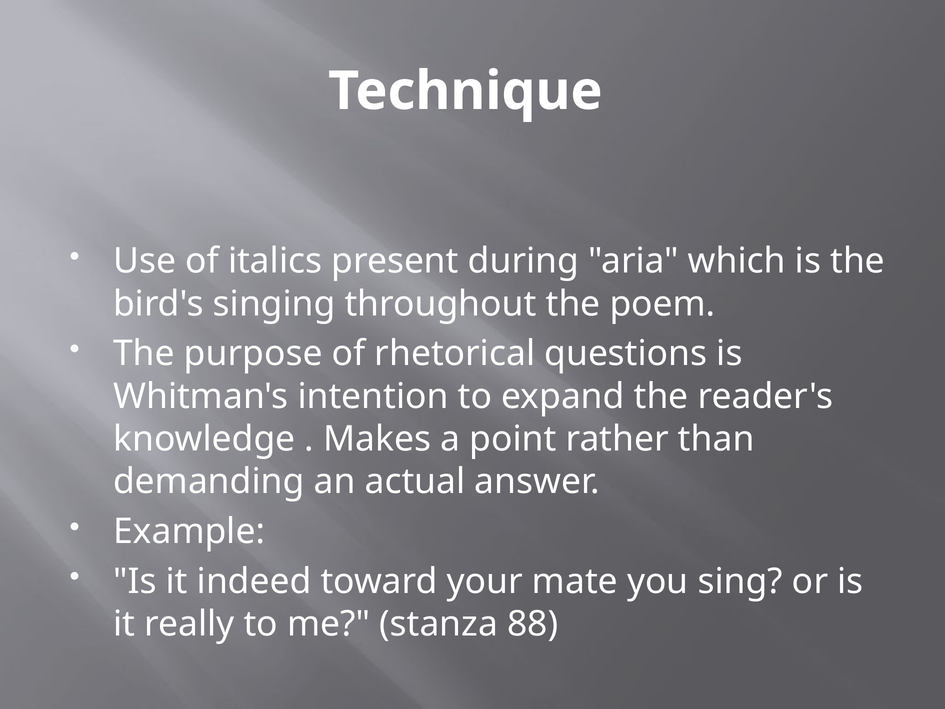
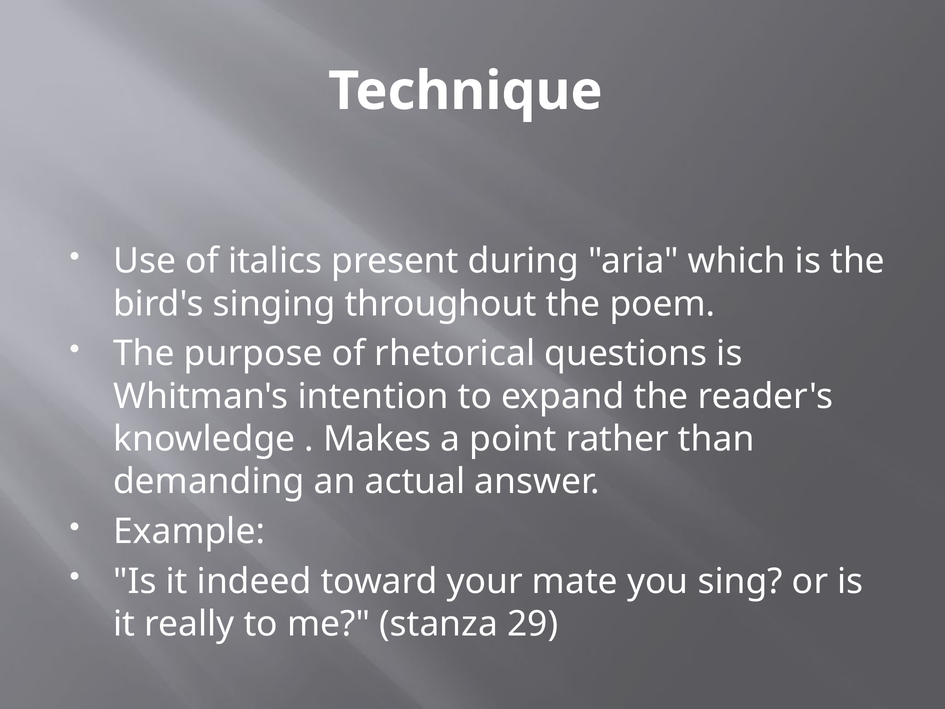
88: 88 -> 29 (533, 624)
